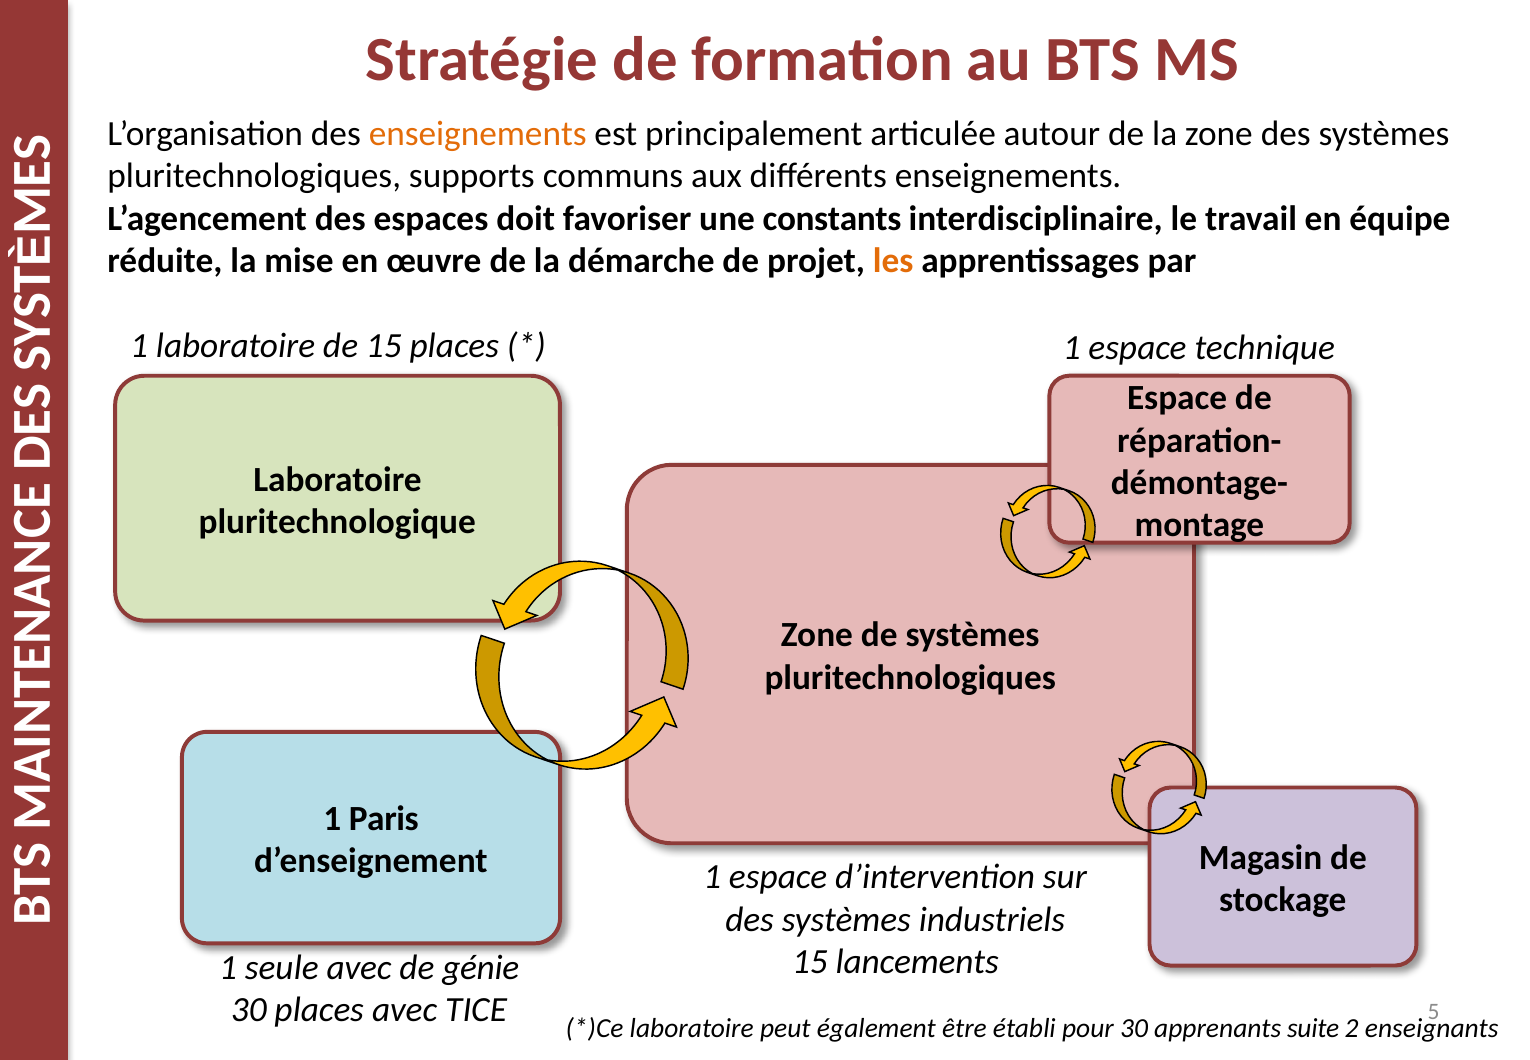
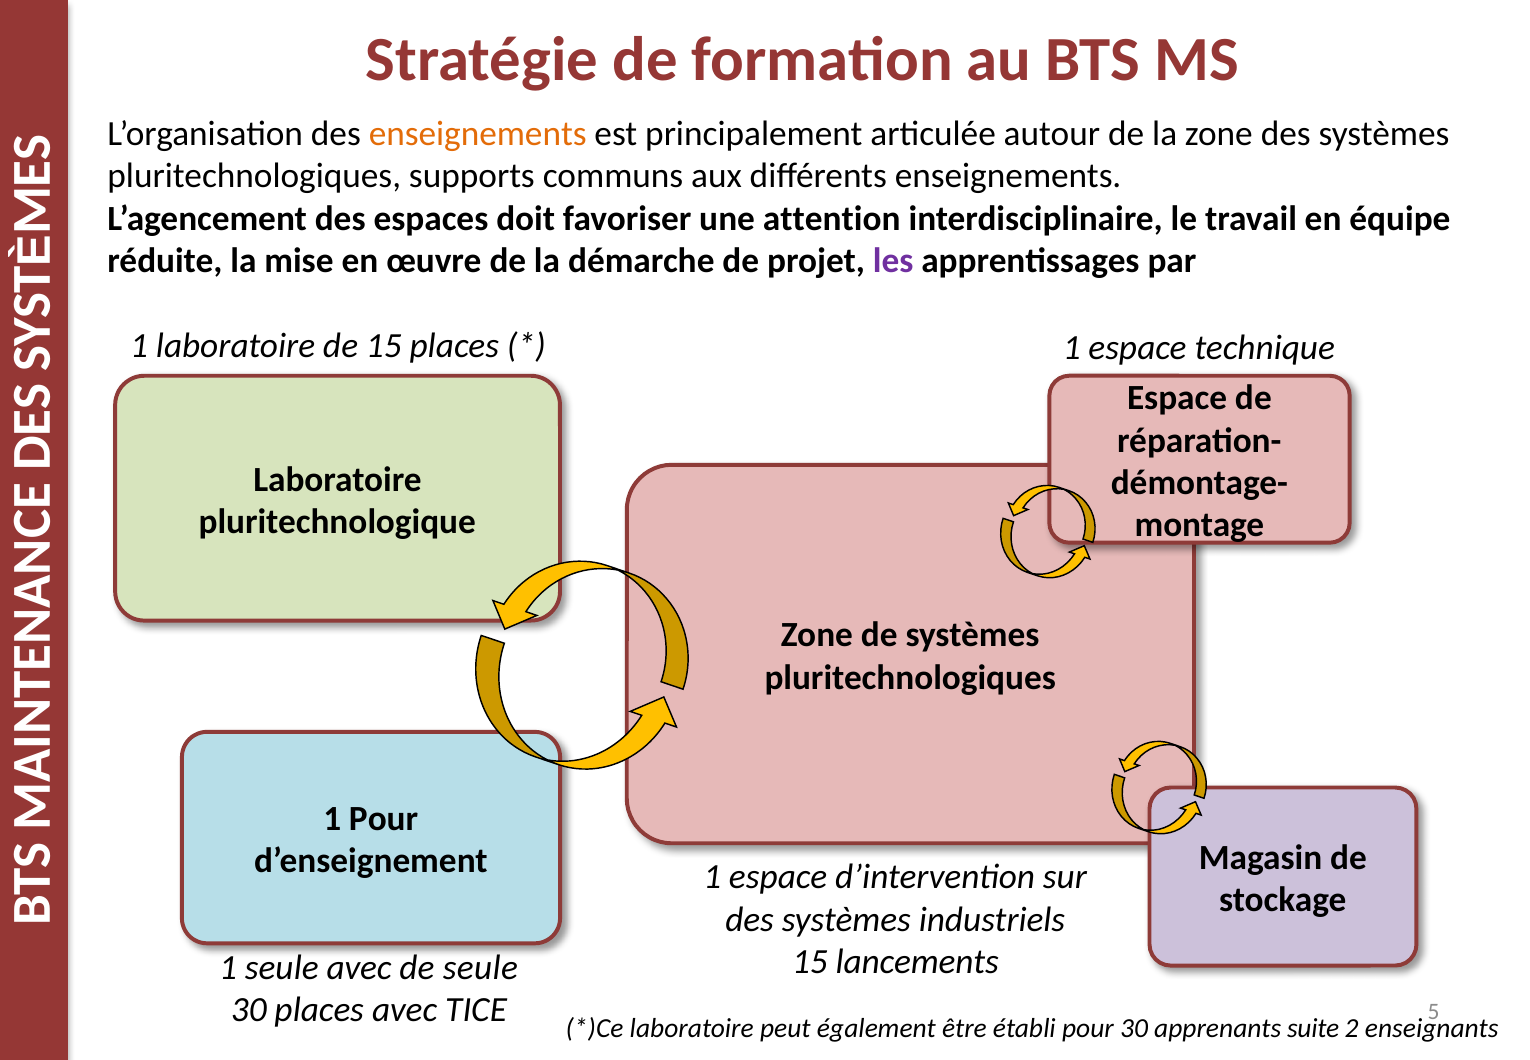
constants: constants -> attention (832, 218)
les colour: orange -> purple (893, 261)
1 Paris: Paris -> Pour (384, 818)
de génie: génie -> seule (480, 967)
